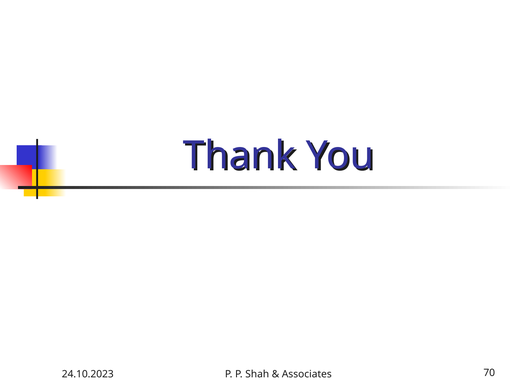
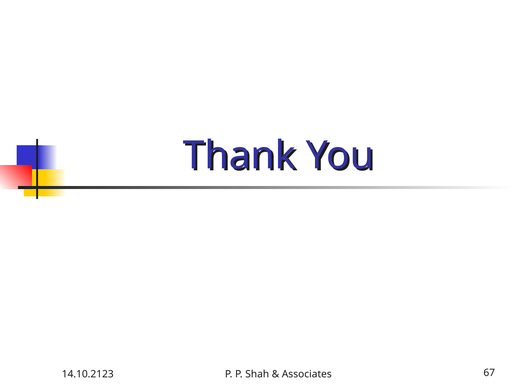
24.10.2023: 24.10.2023 -> 14.10.2123 (88, 375)
70: 70 -> 67 (489, 373)
